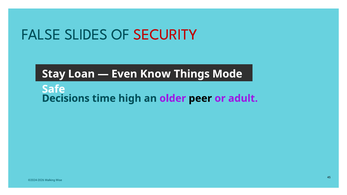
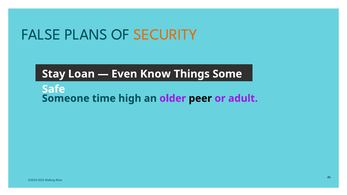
SLIDES: SLIDES -> PLANS (86, 34)
SECURITY colour: red -> orange (165, 34)
Mode: Mode -> Some (227, 74)
Decisions: Decisions -> Someone (66, 98)
